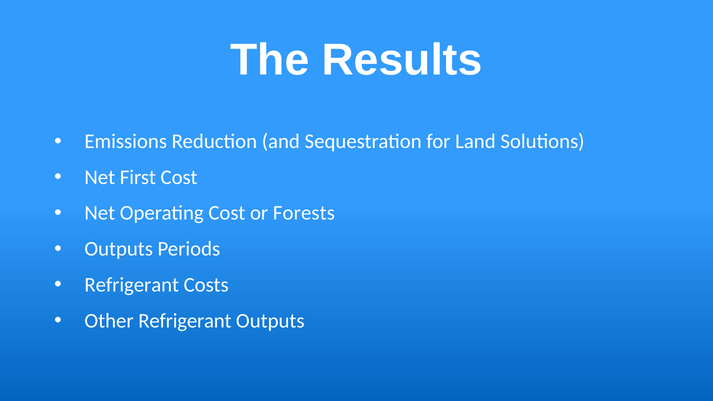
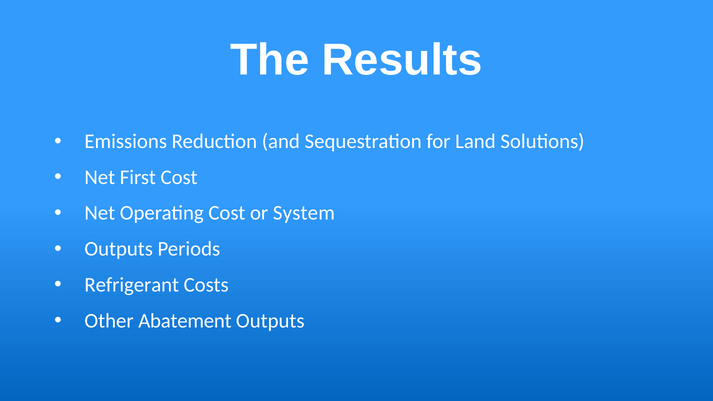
Forests: Forests -> System (304, 213)
Other Refrigerant: Refrigerant -> Abatement (185, 321)
